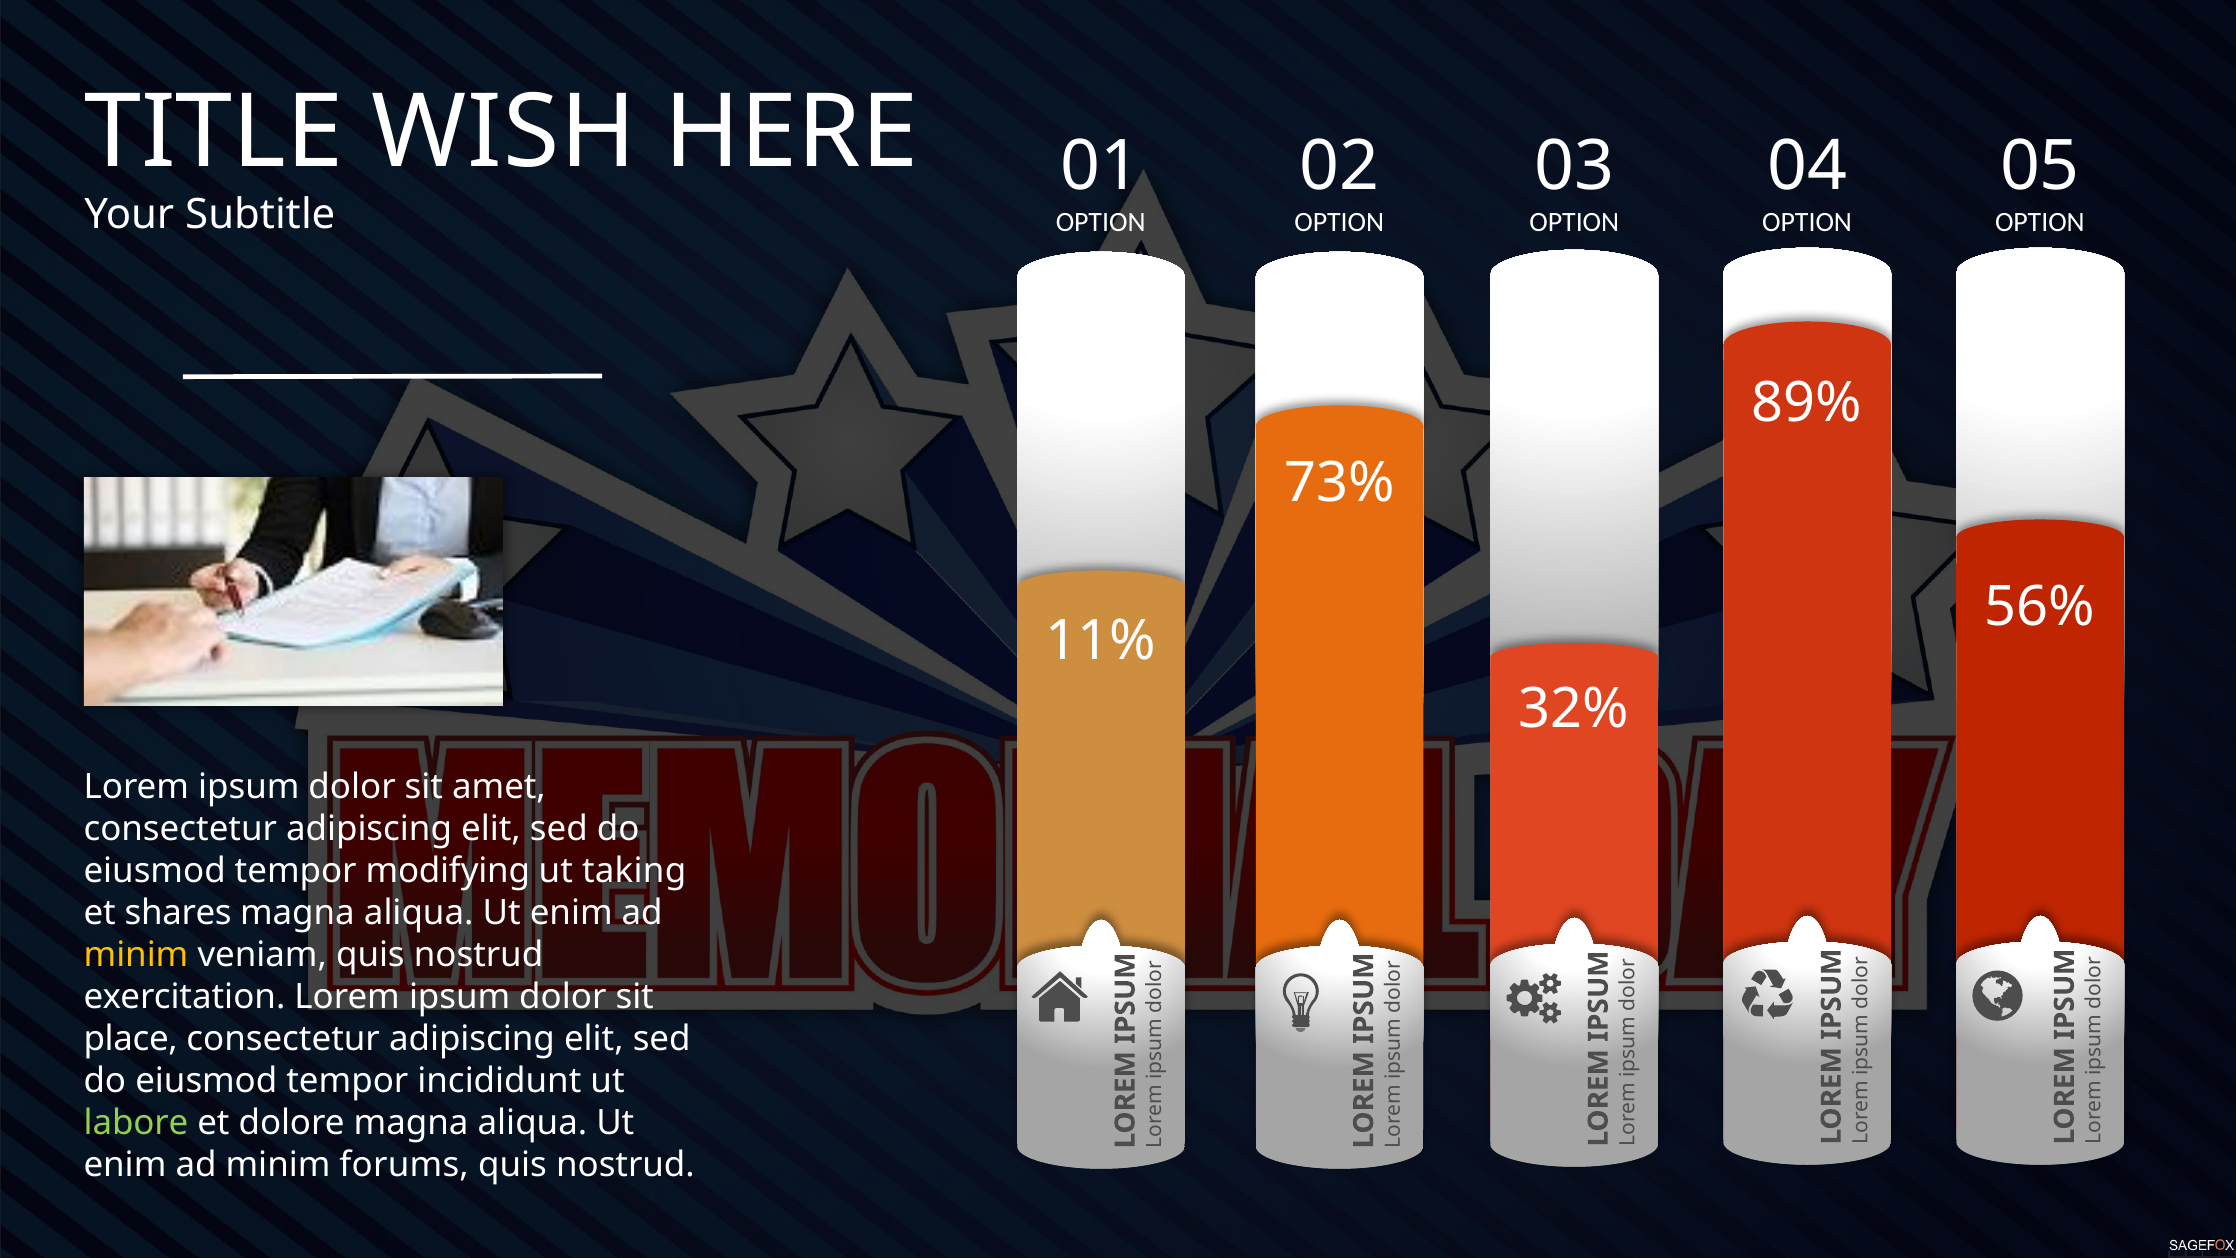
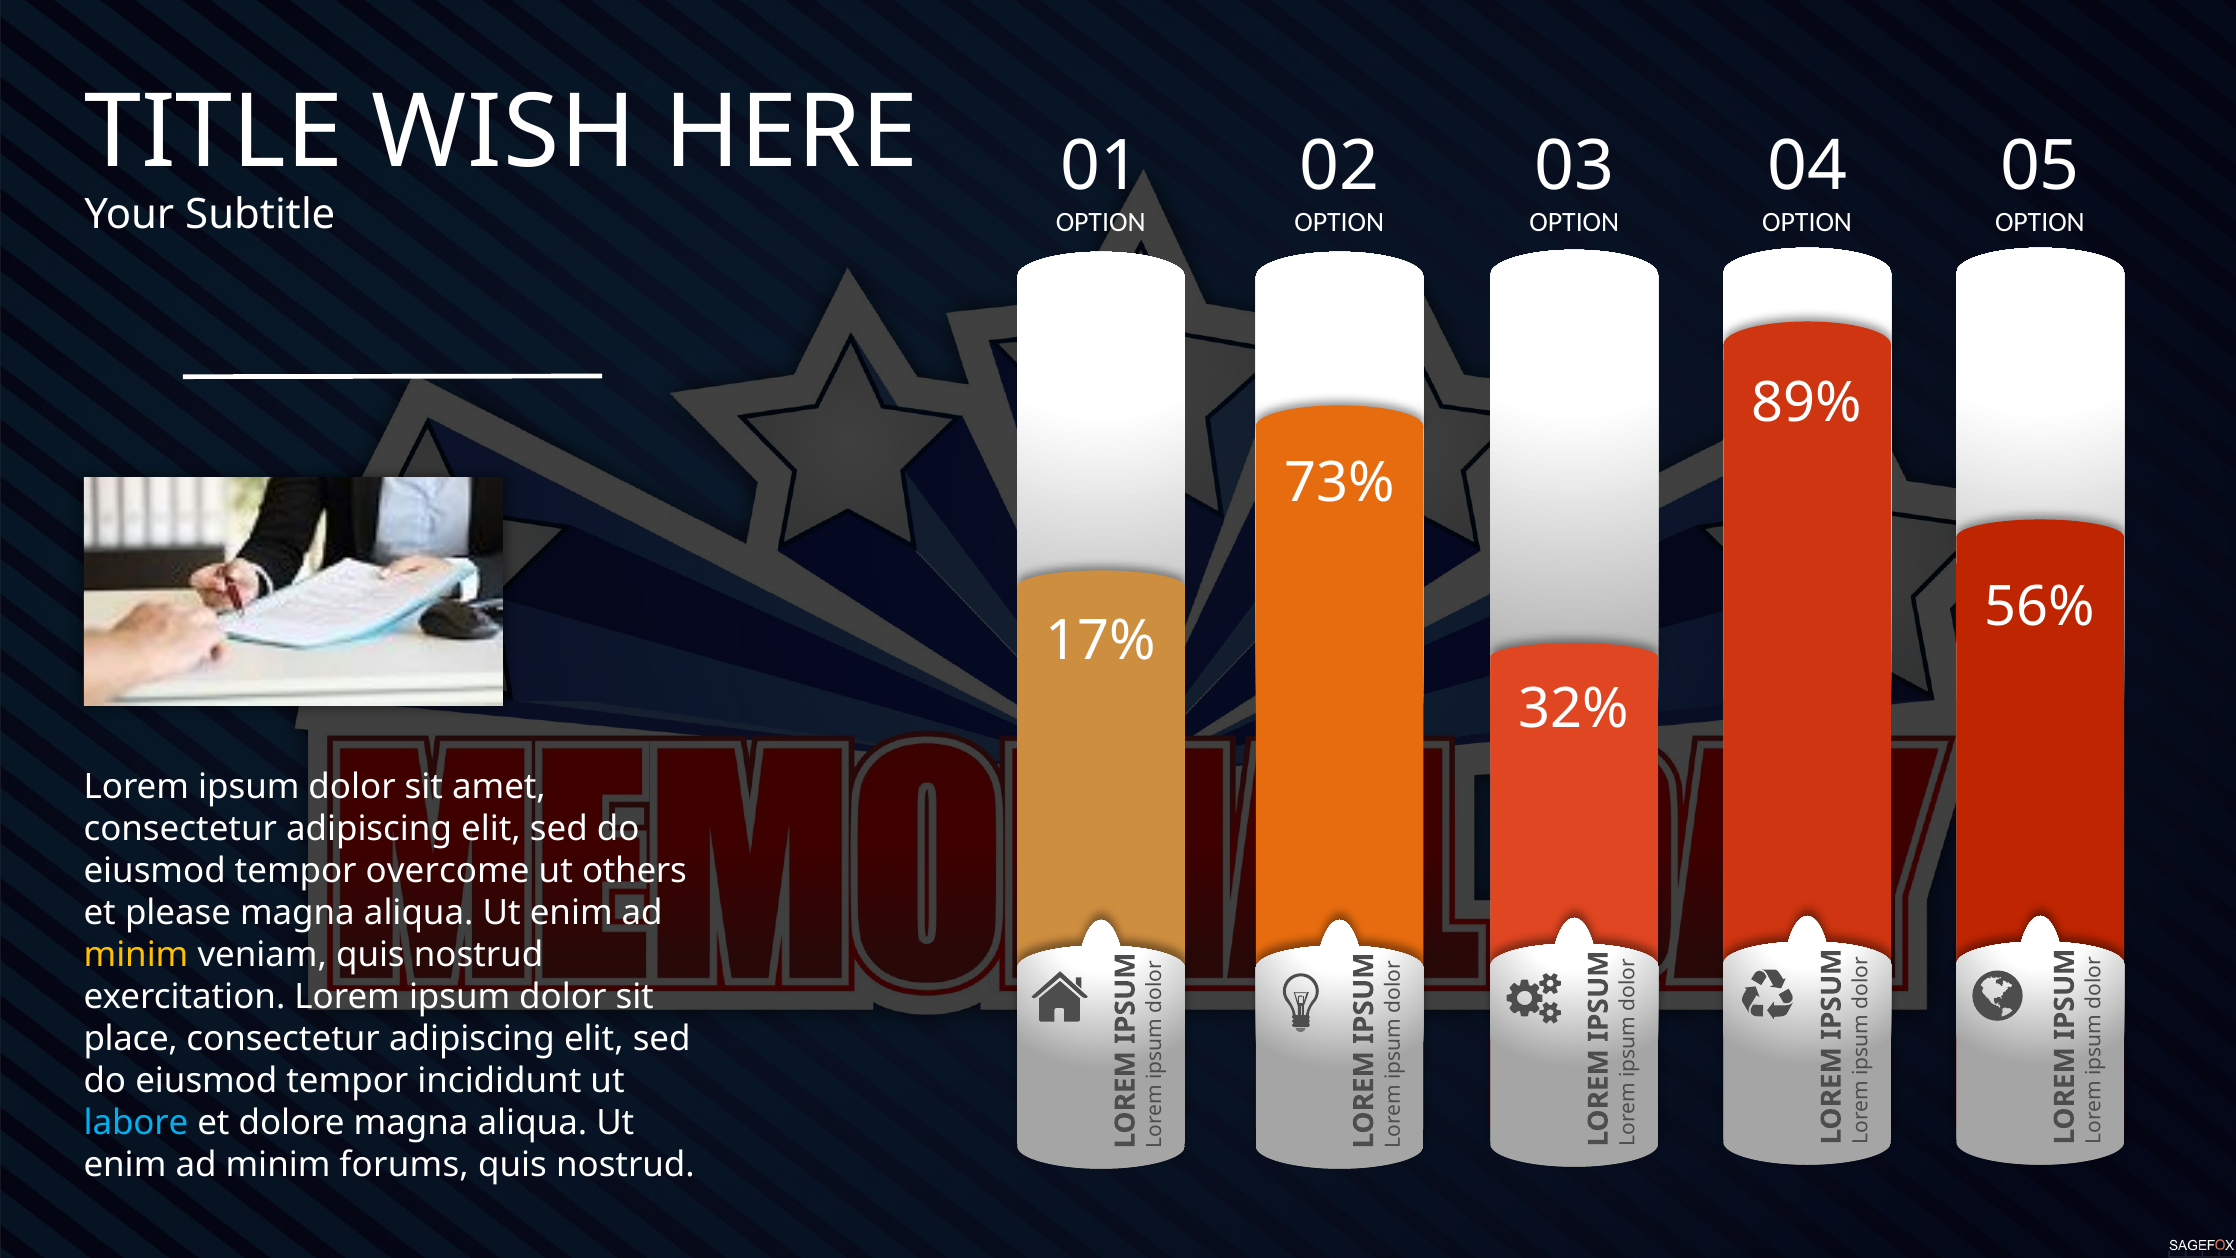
11%: 11% -> 17% (1101, 640)
modifying: modifying -> overcome (448, 871)
taking: taking -> others (634, 871)
shares: shares -> please (178, 913)
labore colour: light green -> light blue (136, 1122)
